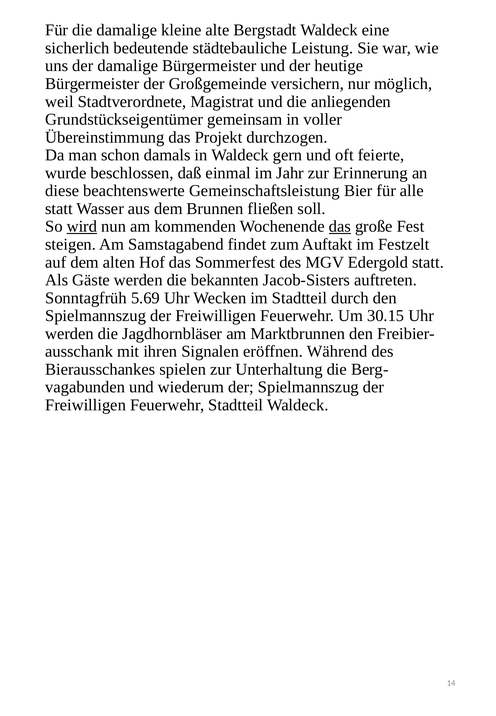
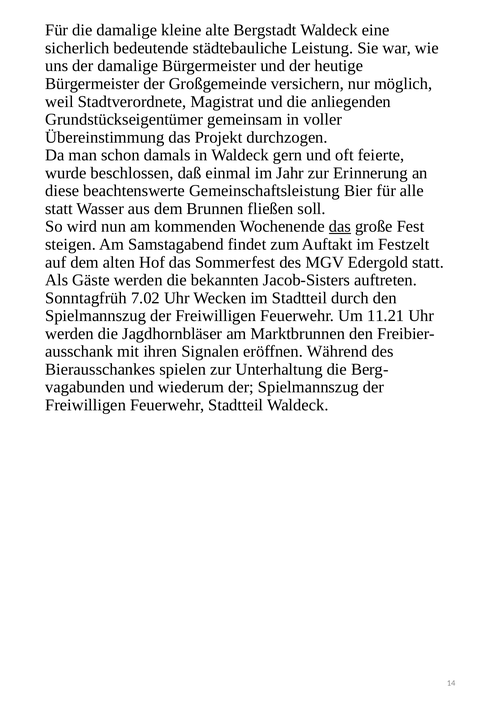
wird underline: present -> none (82, 227)
5.69: 5.69 -> 7.02 (145, 298)
30.15: 30.15 -> 11.21 (386, 316)
